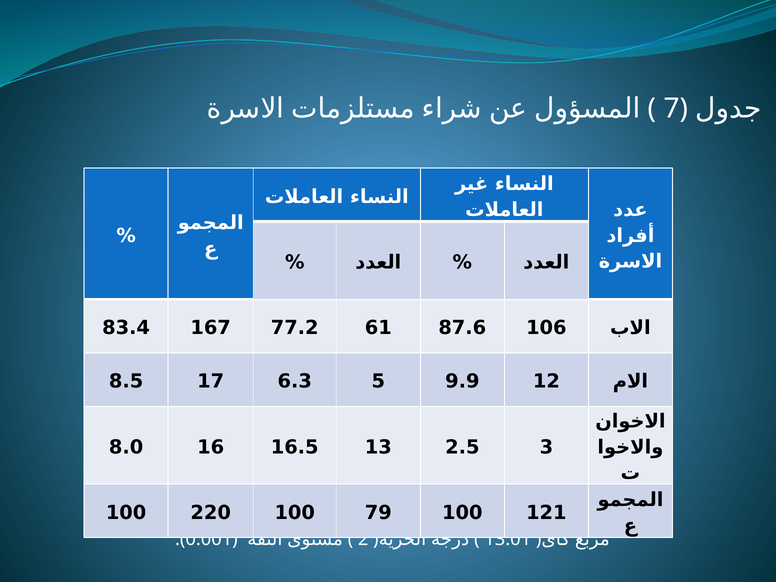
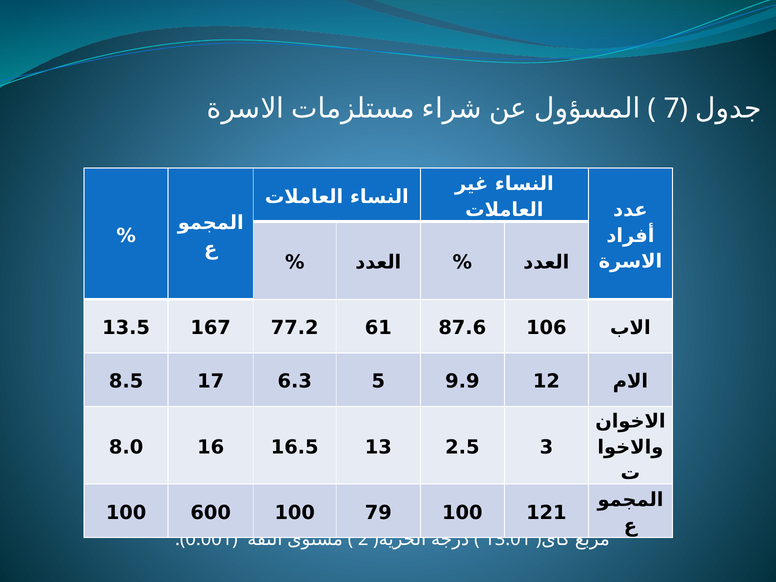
83.4: 83.4 -> 13.5 (126, 328)
220: 220 -> 600 (211, 513)
